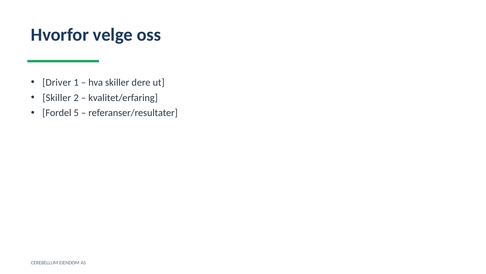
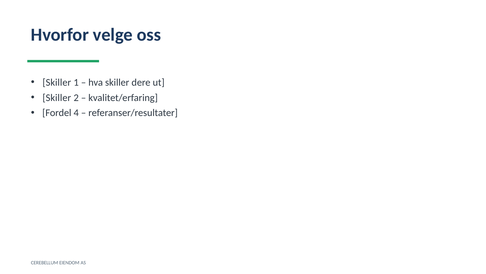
Driver: Driver -> Skiller (57, 82)
5: 5 -> 4 (76, 113)
